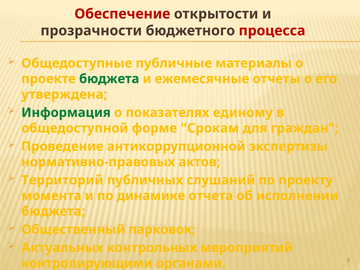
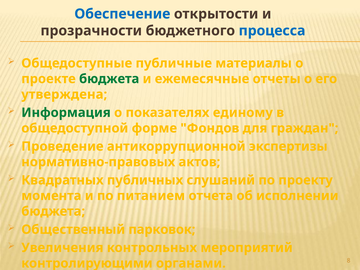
Обеспечение colour: red -> blue (122, 14)
процесса colour: red -> blue (272, 31)
Срокам: Срокам -> Фондов (210, 128)
Территорий: Территорий -> Квадратных (62, 180)
динамике: динамике -> питанием (151, 196)
Актуальных: Актуальных -> Увеличения (62, 248)
